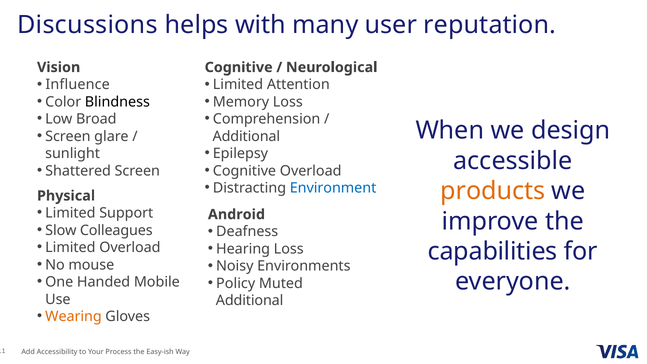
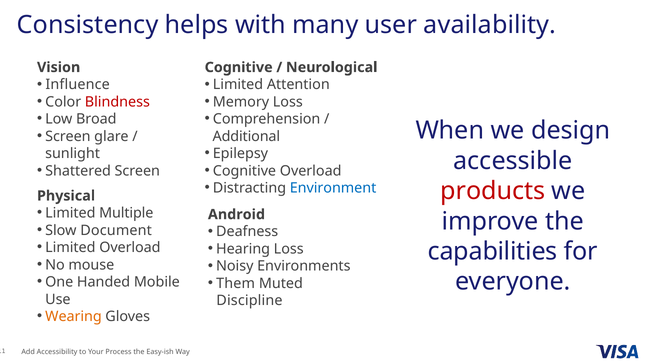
Discussions: Discussions -> Consistency (88, 25)
reputation: reputation -> availability (490, 25)
Blindness colour: black -> red (117, 102)
products colour: orange -> red (493, 191)
Support: Support -> Multiple (126, 213)
Colleagues: Colleagues -> Document (116, 230)
Policy: Policy -> Them (236, 283)
Additional: Additional -> Discipline (249, 301)
